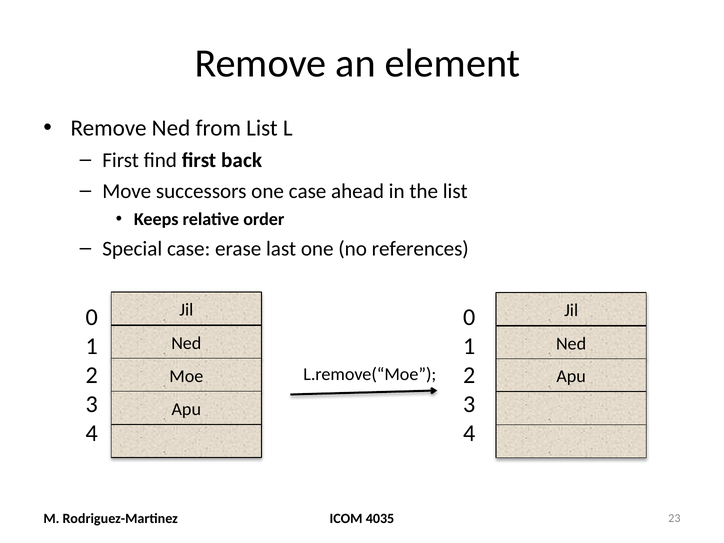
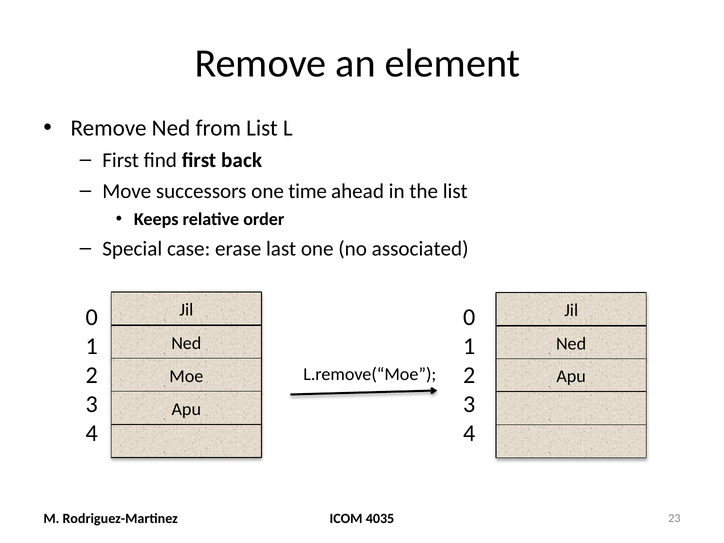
one case: case -> time (308, 191)
references: references -> associated (420, 249)
